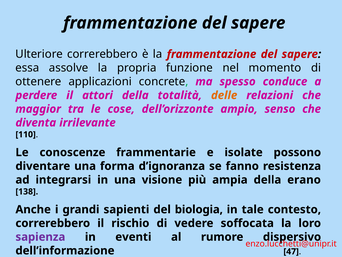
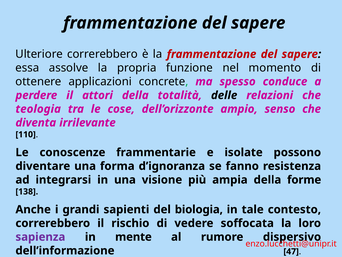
delle colour: orange -> black (224, 95)
maggior: maggior -> teologia (38, 109)
erano: erano -> forme (304, 179)
eventi: eventi -> mente (133, 236)
